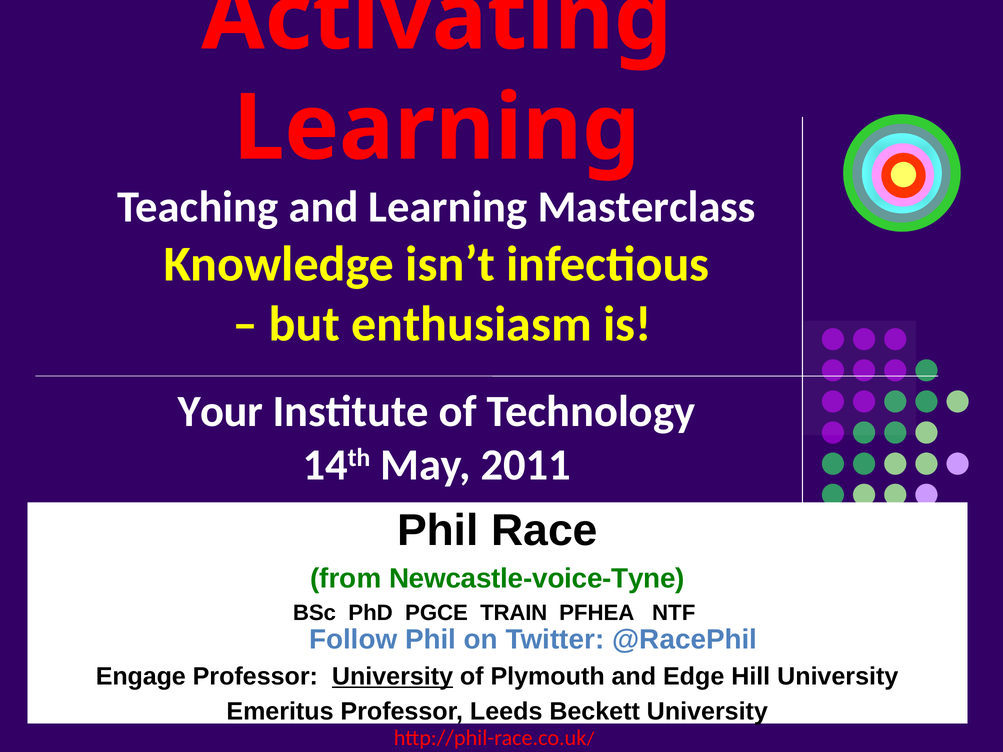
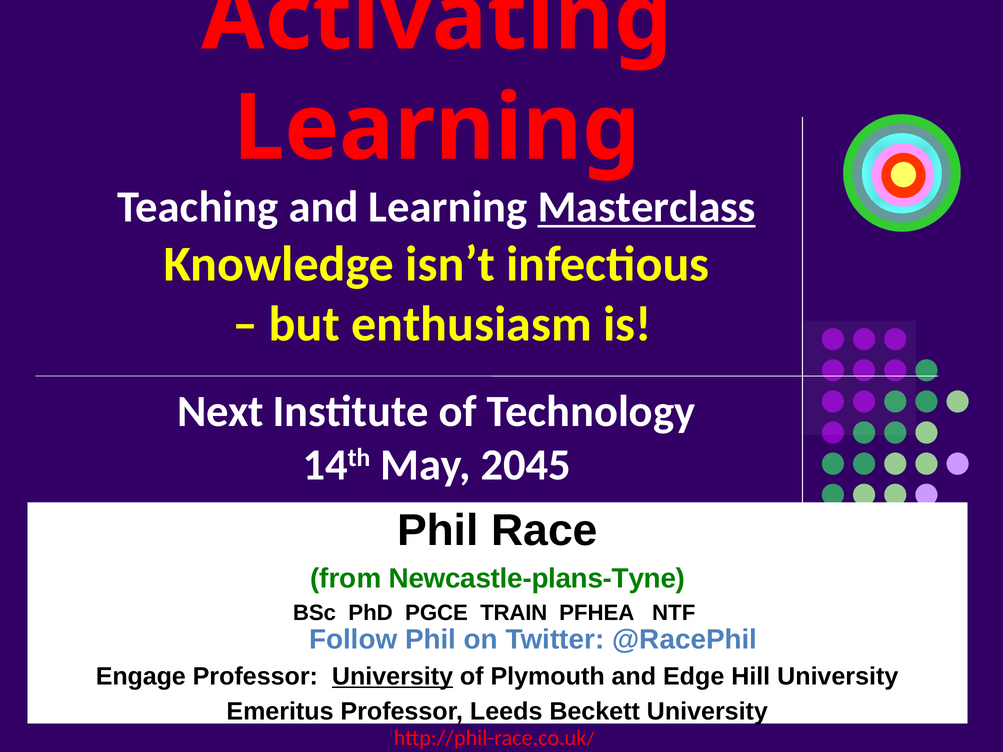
Masterclass underline: none -> present (647, 207)
Your: Your -> Next (220, 412)
2011: 2011 -> 2045 (526, 465)
Newcastle-voice-Tyne: Newcastle-voice-Tyne -> Newcastle-plans-Tyne (537, 579)
